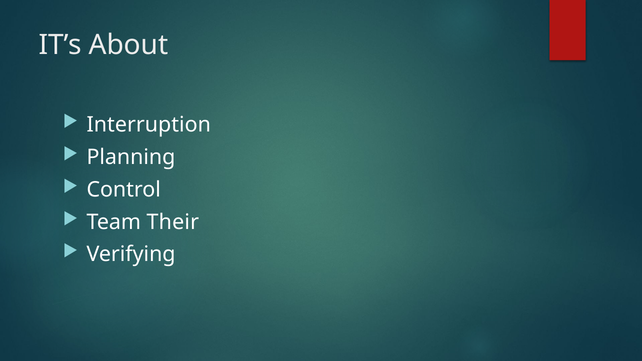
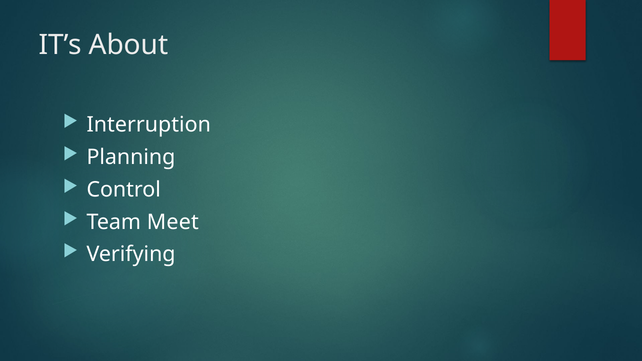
Their: Their -> Meet (173, 222)
